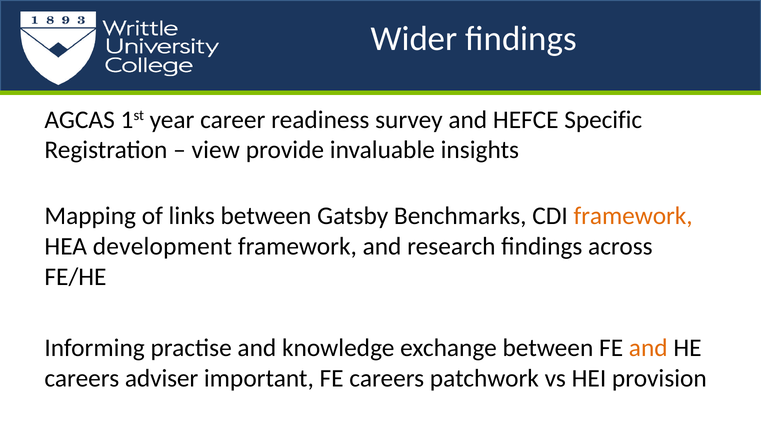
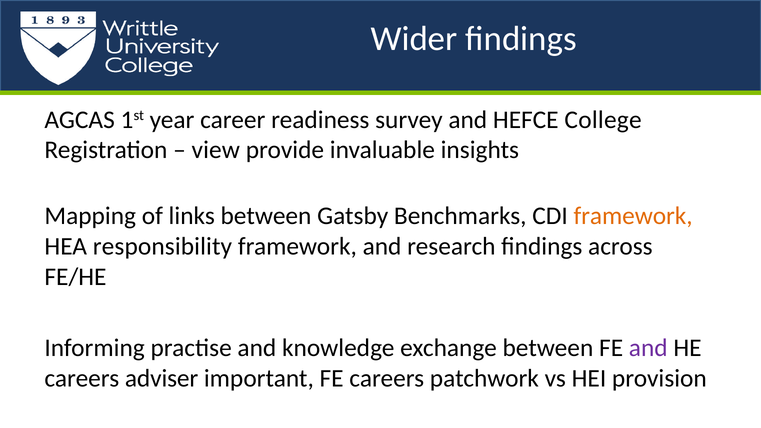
Specific: Specific -> College (603, 120)
development: development -> responsibility (162, 247)
and colour: orange -> purple (648, 348)
